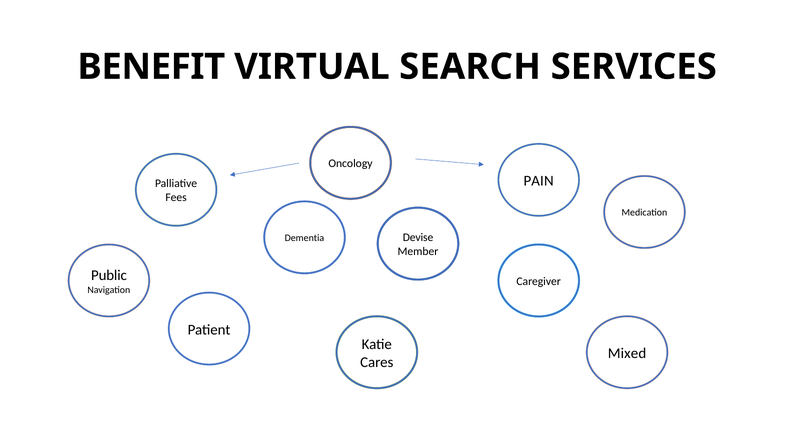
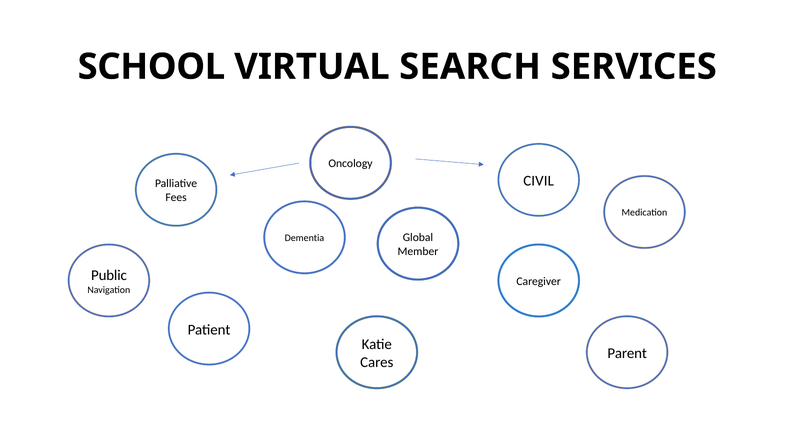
BENEFIT: BENEFIT -> SCHOOL (151, 67)
PAIN: PAIN -> CIVIL (539, 181)
Devise: Devise -> Global (418, 238)
Mixed: Mixed -> Parent (627, 353)
